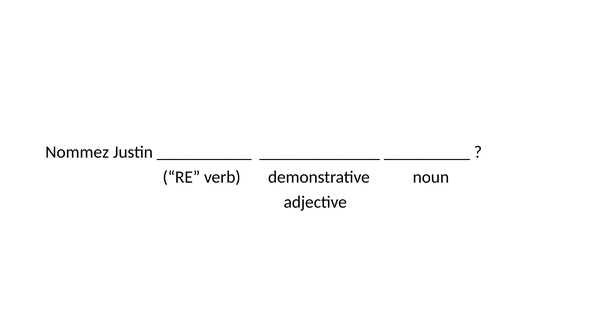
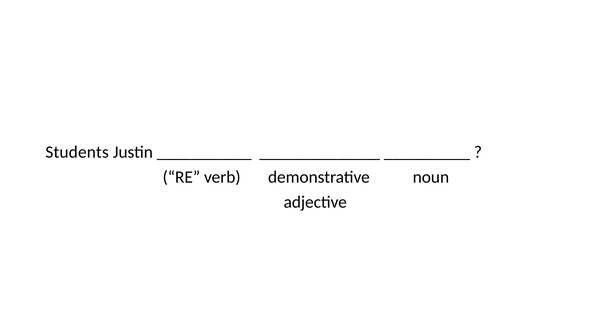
Nommez: Nommez -> Students (77, 152)
